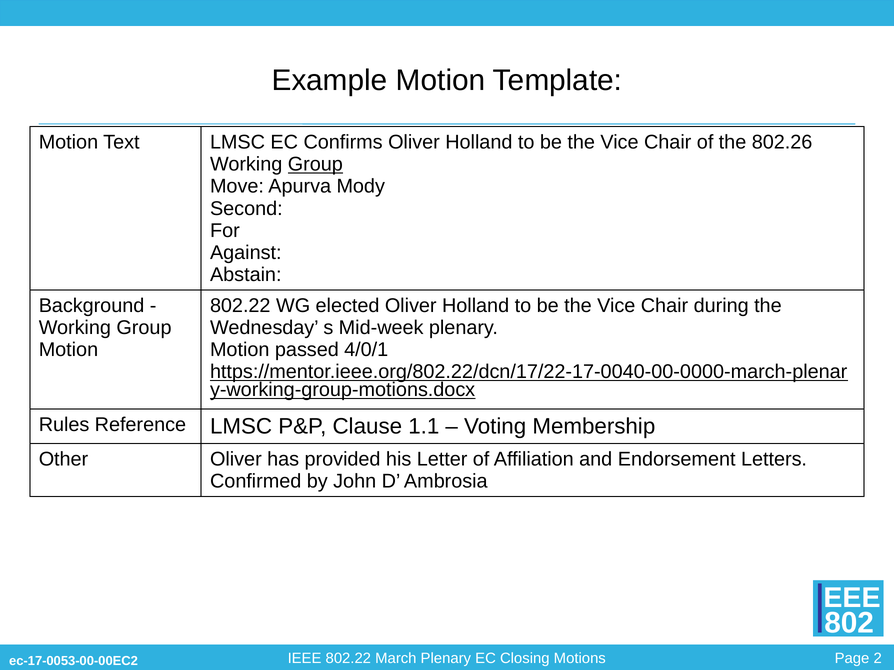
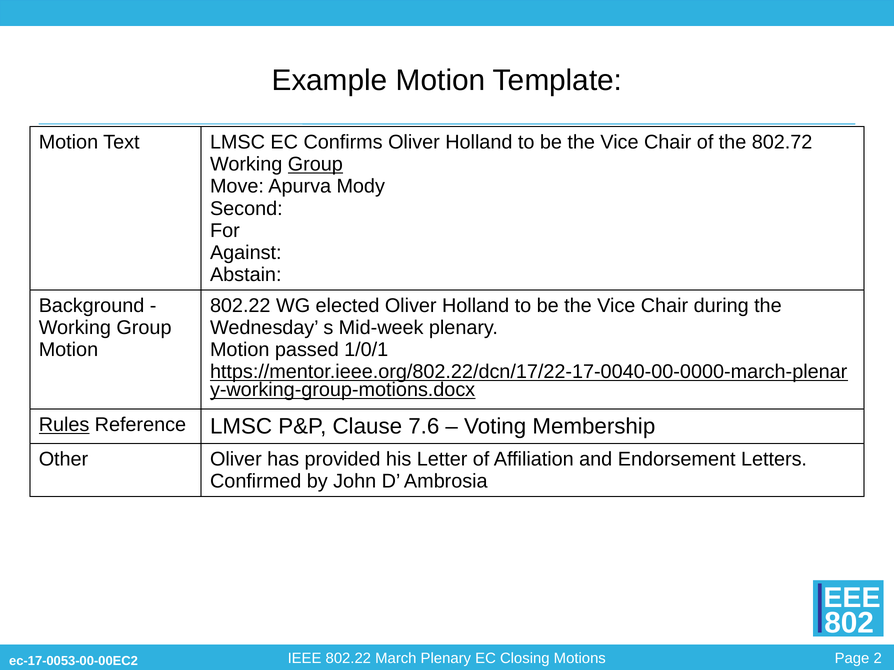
802.26: 802.26 -> 802.72 (782, 142)
4/0/1: 4/0/1 -> 1/0/1 (366, 350)
Rules underline: none -> present (64, 425)
1.1: 1.1 -> 7.6 (424, 427)
